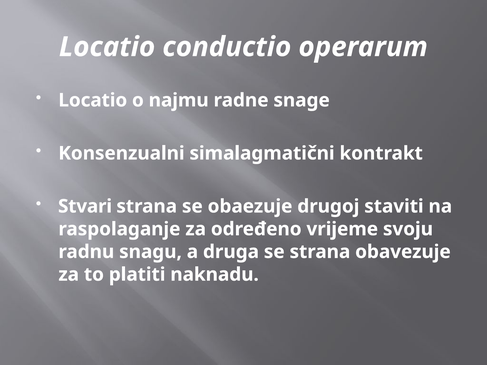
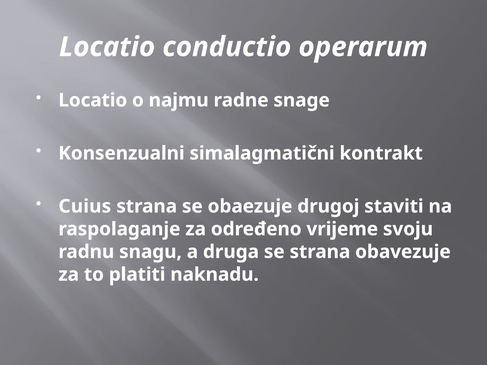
Stvari: Stvari -> Cuius (85, 206)
